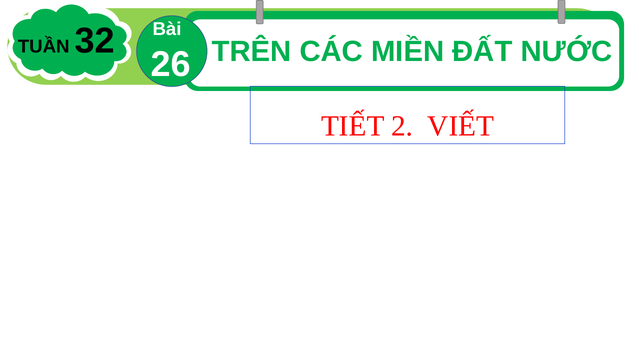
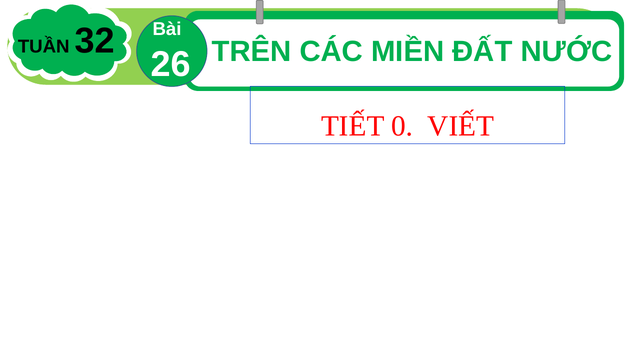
2: 2 -> 0 (402, 126)
